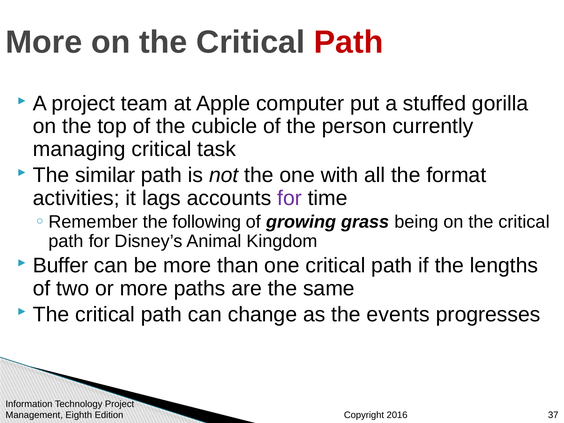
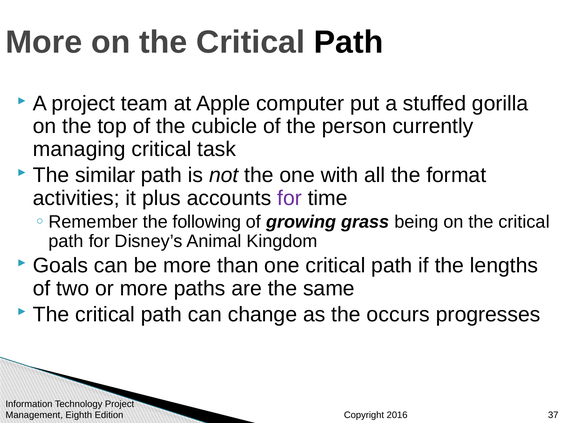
Path colour: red -> black (349, 42)
lags: lags -> plus (161, 198)
Buffer: Buffer -> Goals (60, 266)
events: events -> occurs (398, 314)
